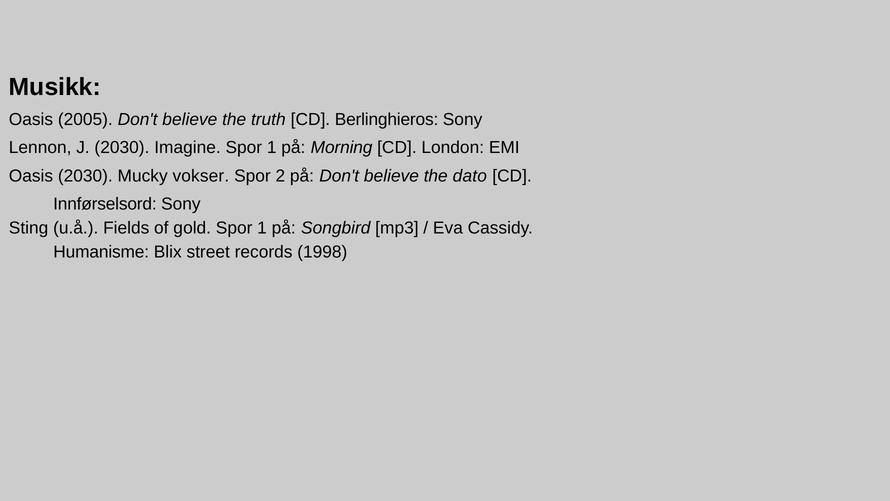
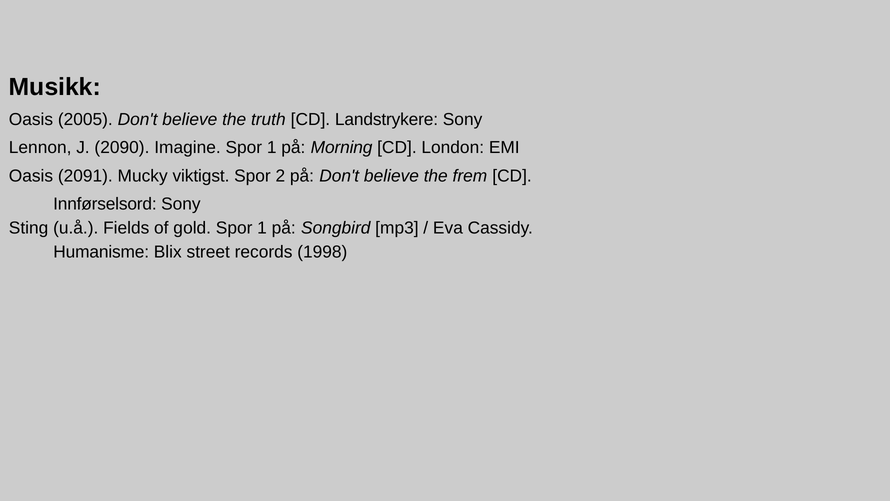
Berlinghieros: Berlinghieros -> Landstrykere (387, 119)
J 2030: 2030 -> 2090 (122, 148)
Oasis 2030: 2030 -> 2091 (85, 176)
vokser: vokser -> viktigst (201, 176)
dato: dato -> frem (470, 176)
